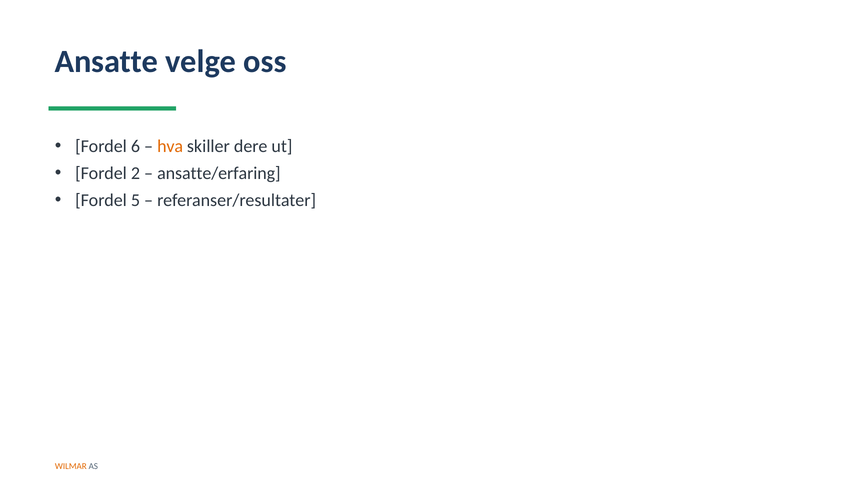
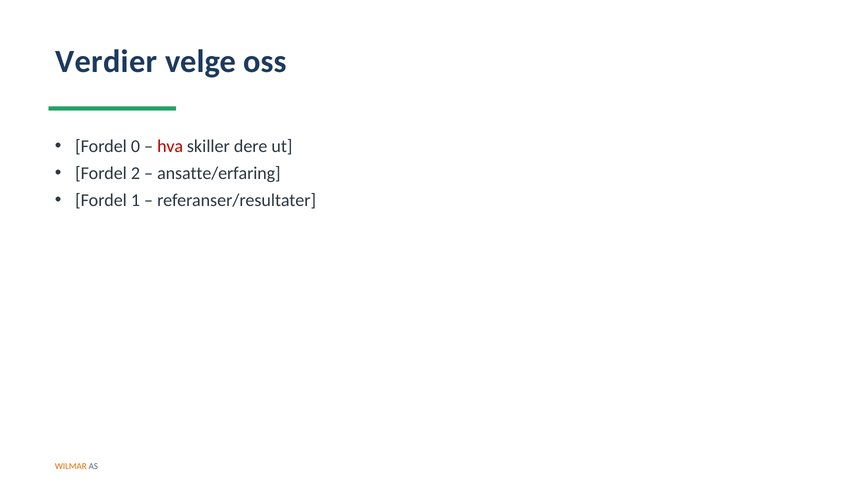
Ansatte: Ansatte -> Verdier (106, 62)
6: 6 -> 0 (135, 146)
hva colour: orange -> red (170, 146)
5: 5 -> 1 (135, 200)
